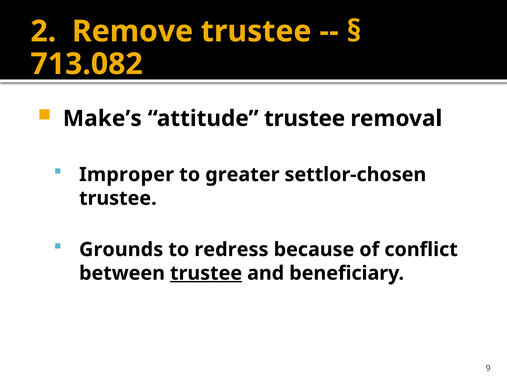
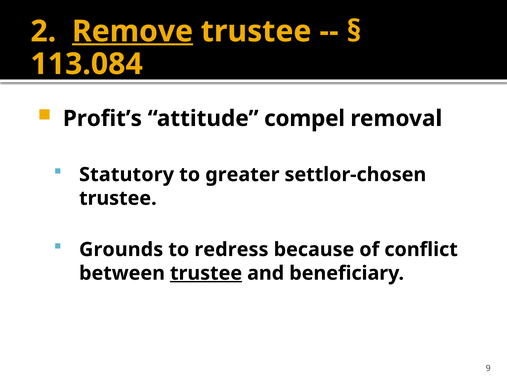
Remove underline: none -> present (133, 31)
713.082: 713.082 -> 113.084 (87, 64)
Make’s: Make’s -> Profit’s (102, 119)
attitude trustee: trustee -> compel (305, 119)
Improper: Improper -> Statutory (127, 175)
